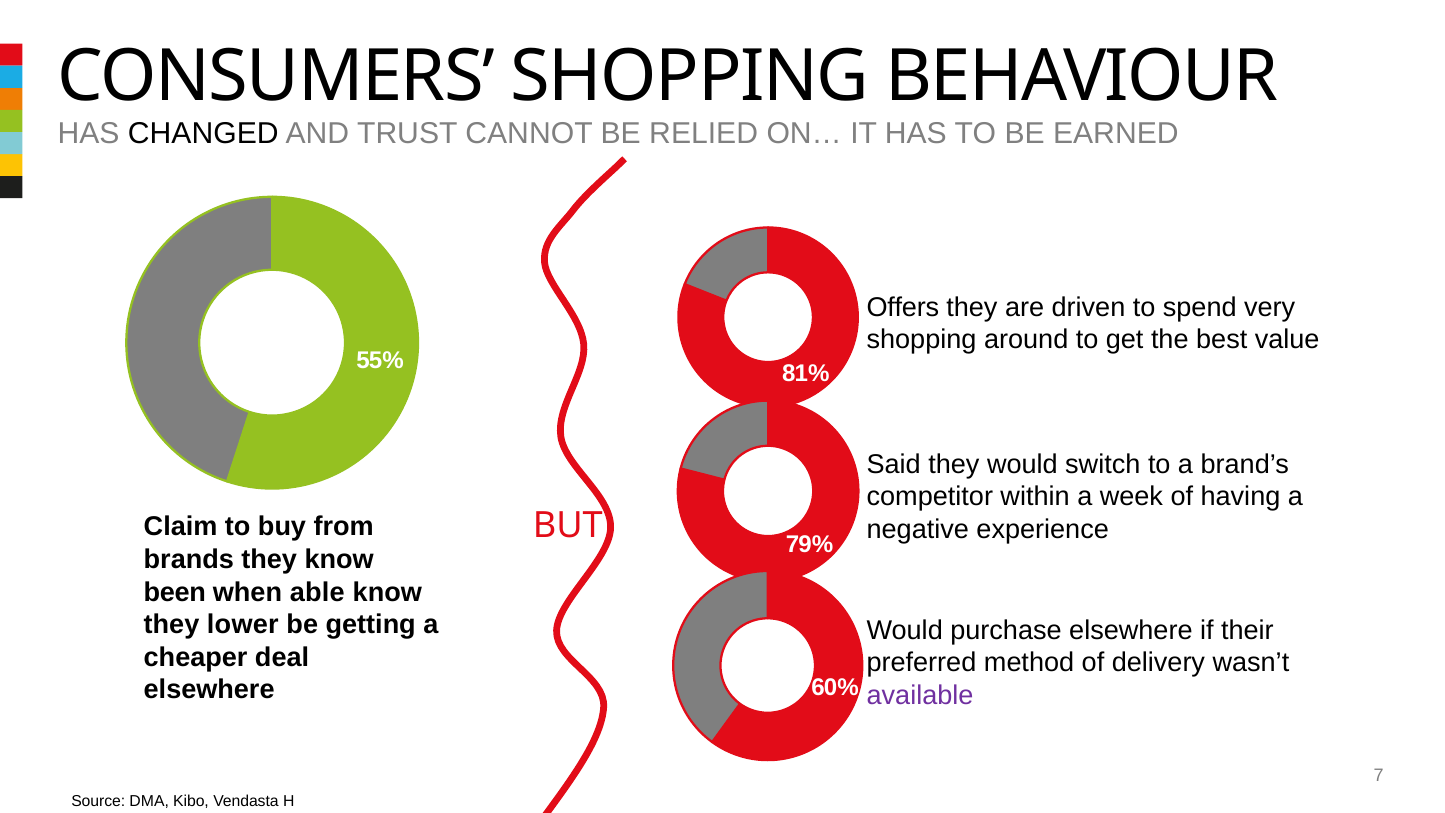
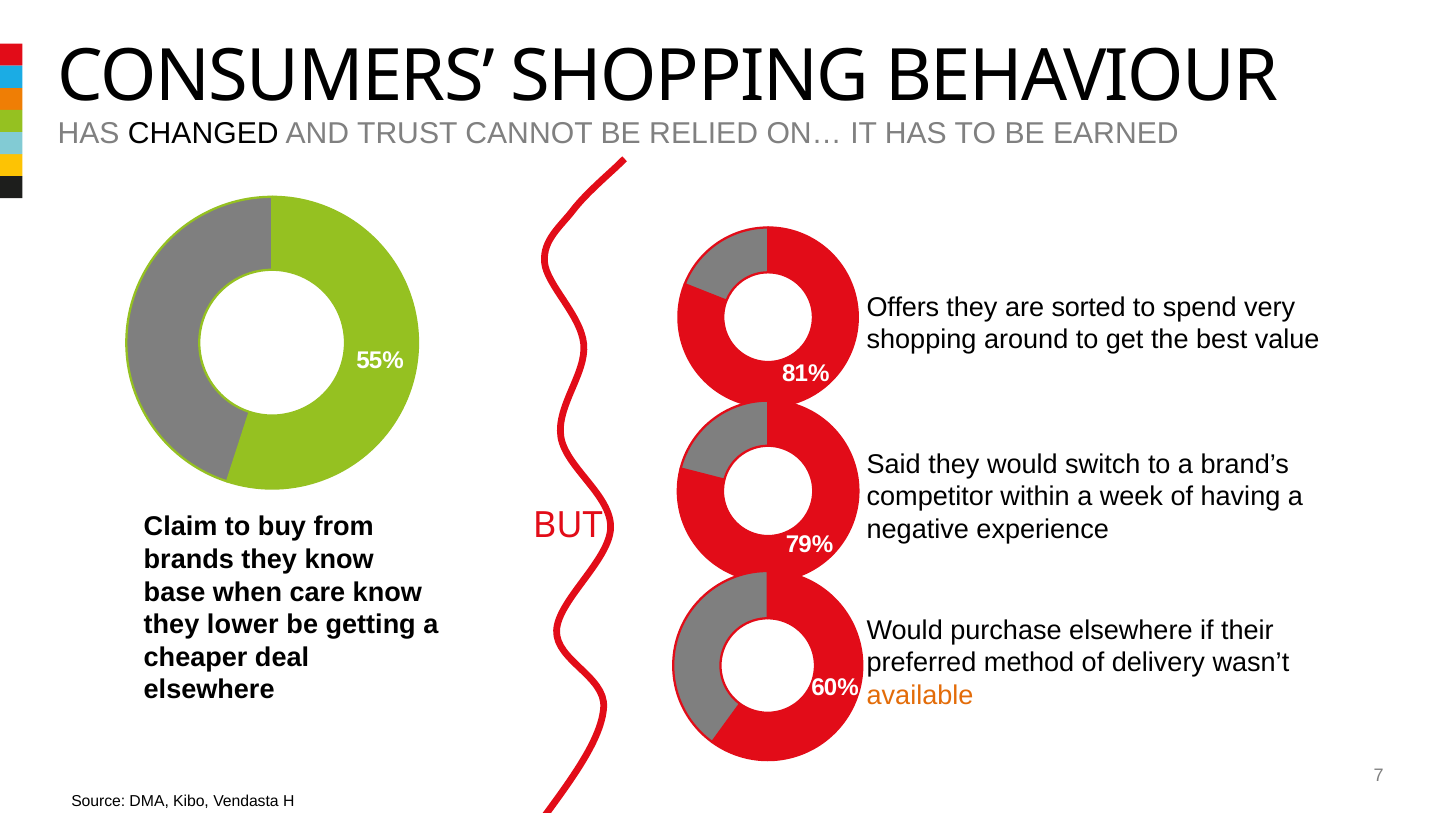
driven: driven -> sorted (1089, 307)
been: been -> base (175, 592)
able: able -> care (317, 592)
available colour: purple -> orange (920, 695)
